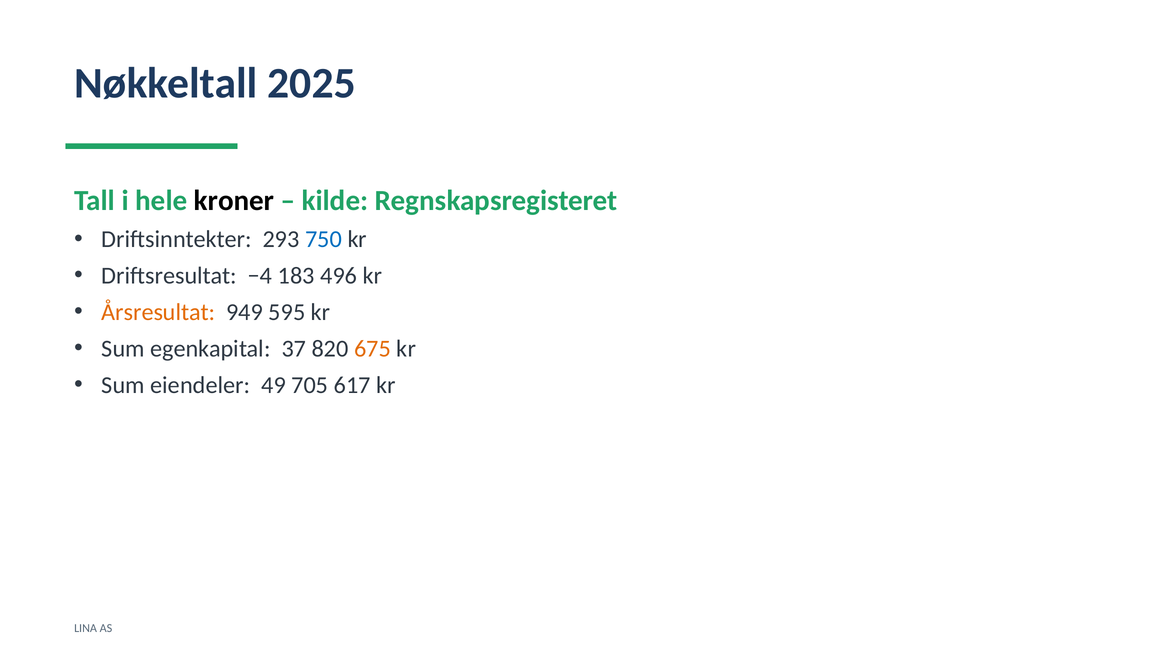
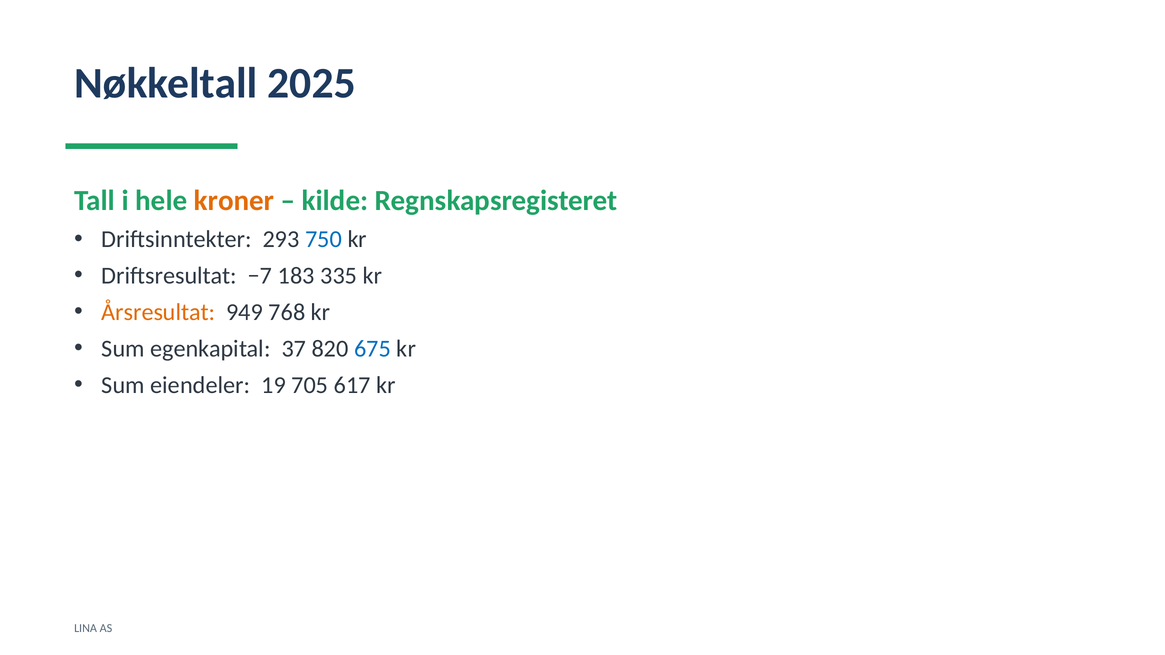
kroner colour: black -> orange (234, 201)
−4: −4 -> −7 (260, 276)
496: 496 -> 335 (339, 276)
595: 595 -> 768 (287, 312)
675 colour: orange -> blue (373, 349)
49: 49 -> 19 (274, 385)
